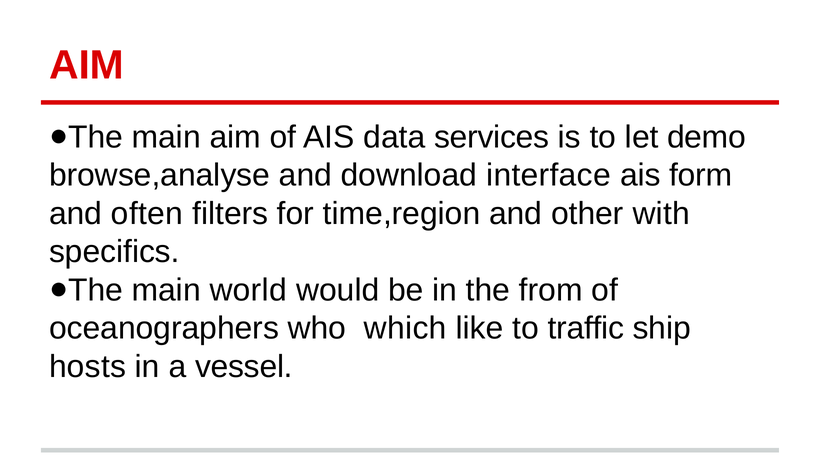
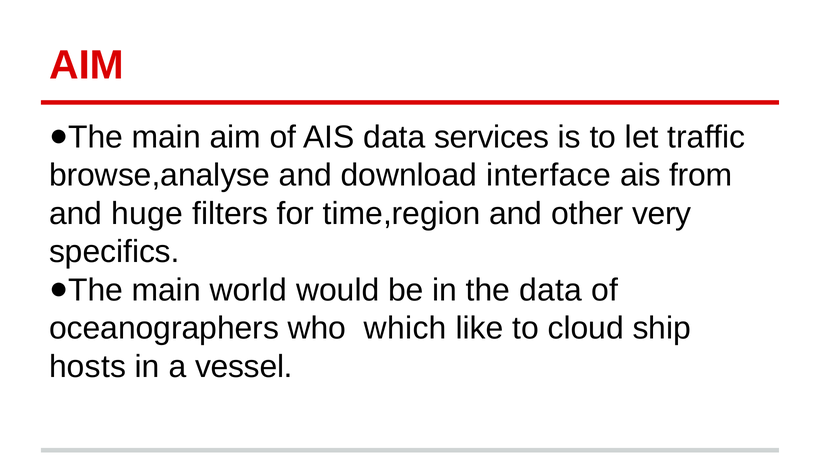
demo: demo -> traffic (706, 137)
form: form -> from (701, 175)
often: often -> huge (147, 214)
with: with -> very (662, 214)
the from: from -> data (551, 290)
traffic: traffic -> cloud (586, 329)
